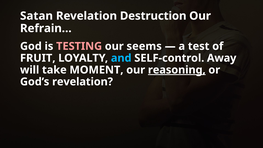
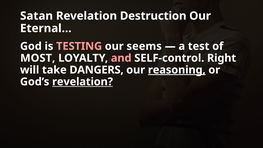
Refrain…: Refrain… -> Eternal… (46, 28)
FRUIT: FRUIT -> MOST (38, 58)
and colour: light blue -> pink (121, 58)
Away: Away -> Right (222, 58)
MOMENT: MOMENT -> DANGERS (97, 70)
revelation underline: none -> present (83, 82)
